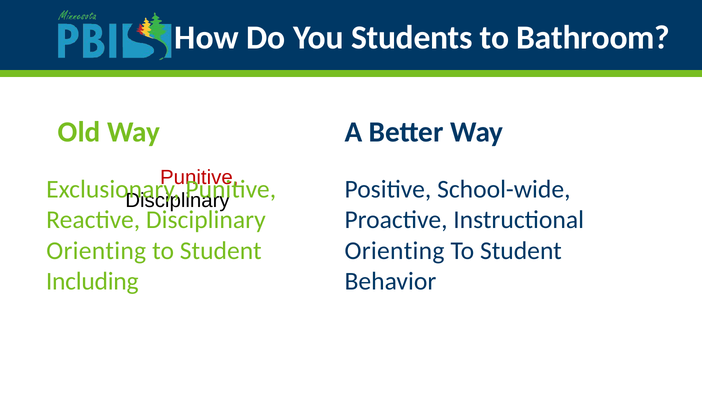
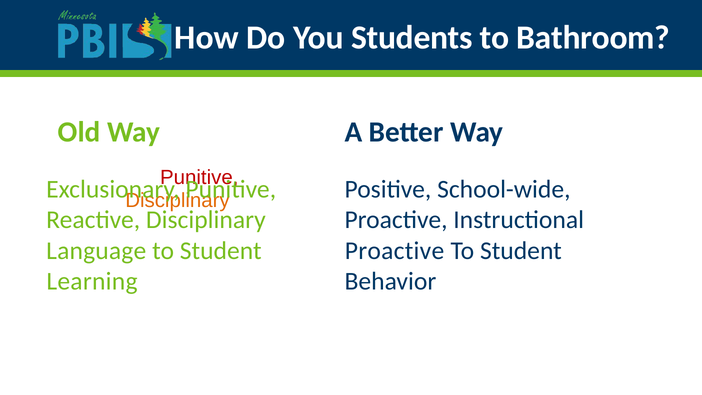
Disciplinary colour: black -> orange (177, 200)
Orienting: Orienting -> Language (96, 251)
Orienting: Orienting -> Proactive (395, 251)
Including: Including -> Learning (92, 281)
